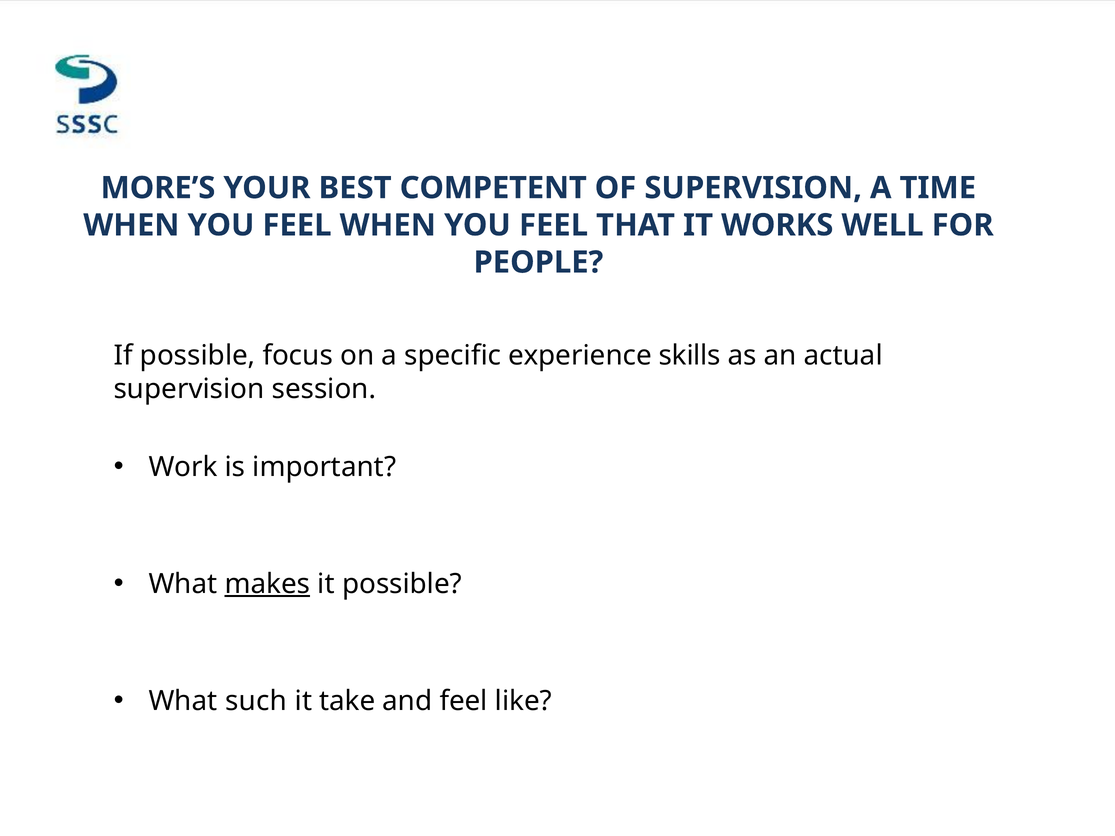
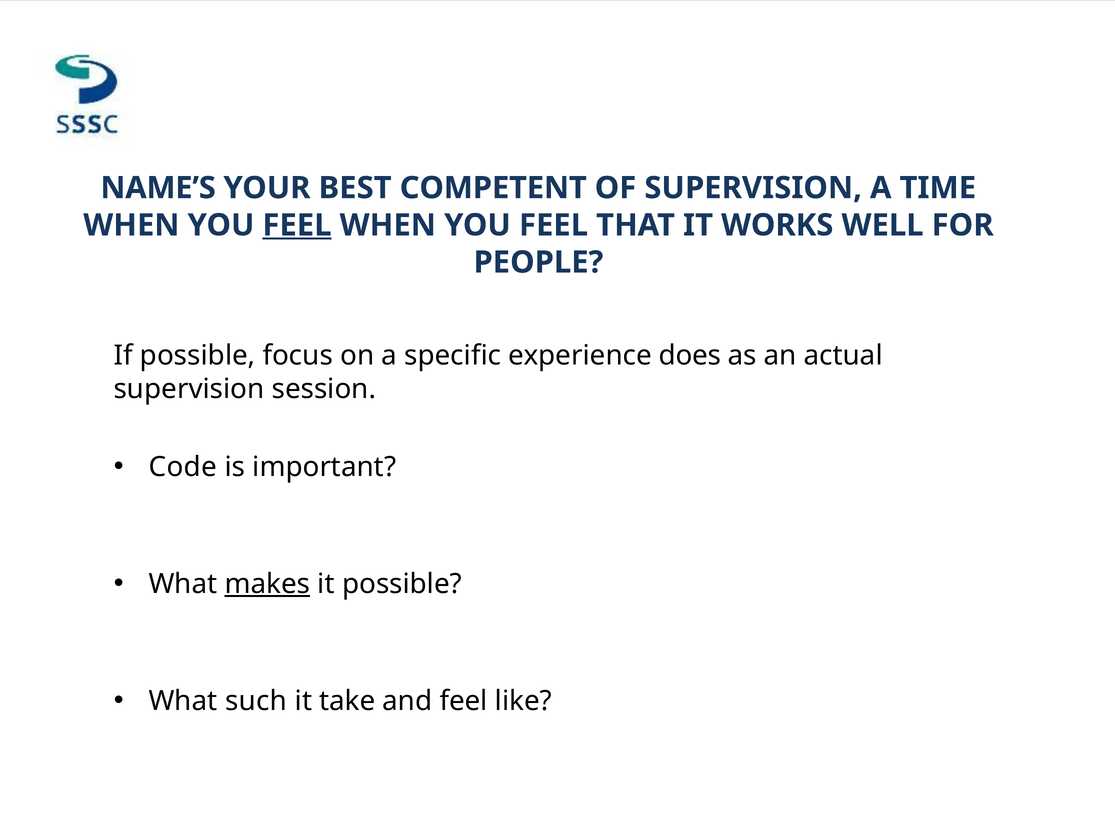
MORE’S: MORE’S -> NAME’S (158, 188)
FEEL underline: none -> present (297, 225)
skills: skills -> does (690, 356)
Work: Work -> Code (183, 467)
